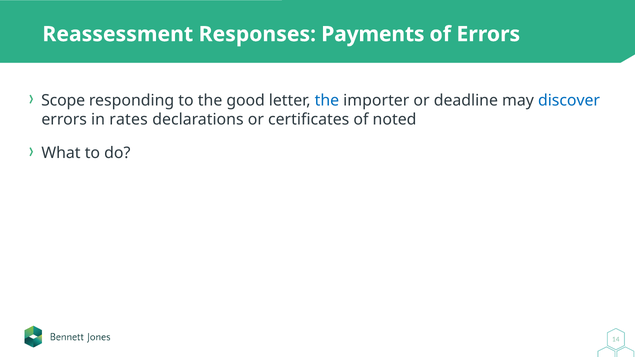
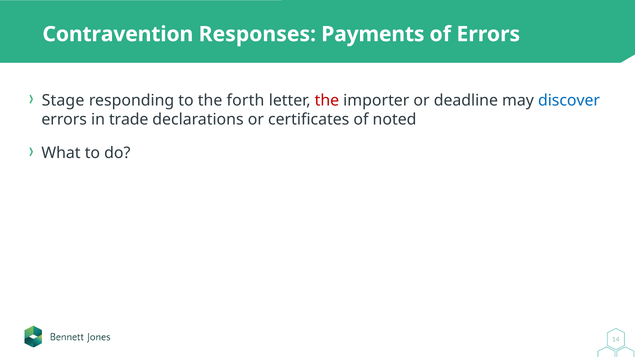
Reassessment: Reassessment -> Contravention (118, 34)
Scope: Scope -> Stage (63, 100)
good: good -> forth (245, 100)
the colour: blue -> red (327, 100)
rates: rates -> trade (129, 119)
